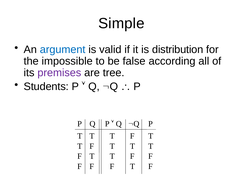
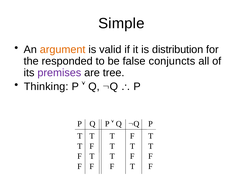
argument colour: blue -> orange (63, 50)
impossible: impossible -> responded (67, 61)
according: according -> conjuncts (172, 61)
Students: Students -> Thinking (46, 87)
